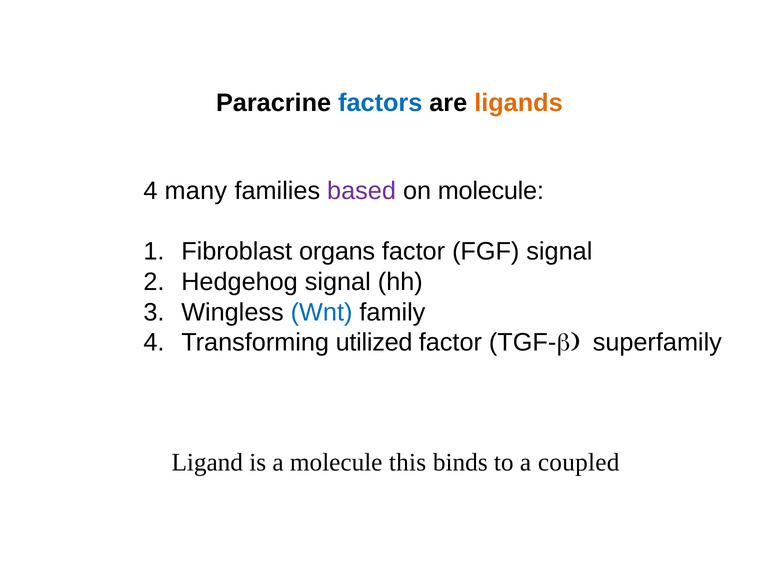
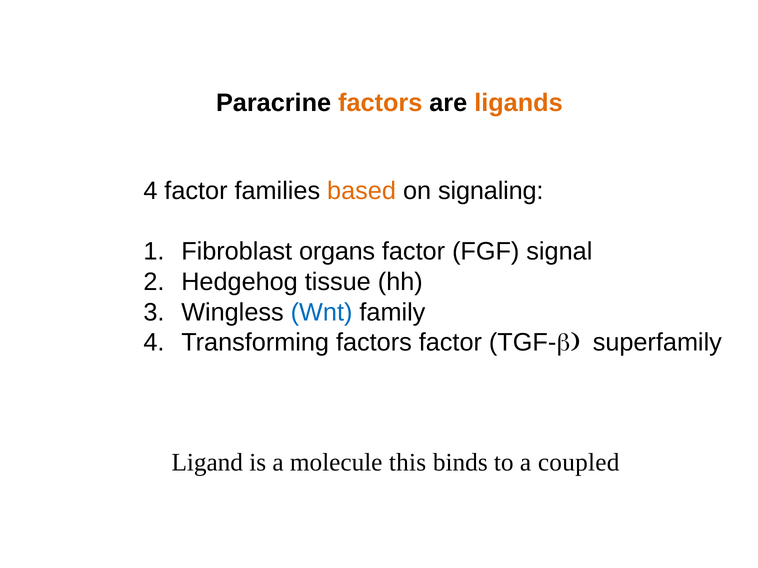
factors colour: blue -> orange (380, 103)
4 many: many -> factor (196, 191)
based colour: purple -> orange (362, 191)
on molecule: molecule -> signaling (491, 191)
Hedgehog signal: signal -> tissue (338, 282)
Transforming utilized: utilized -> factors (374, 343)
